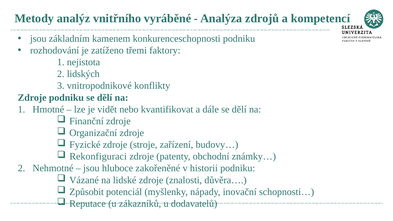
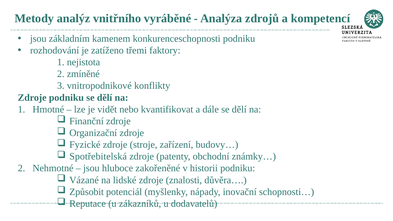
lidských: lidských -> zmíněné (83, 74)
Rekonfiguraci: Rekonfiguraci -> Spotřebitelská (98, 157)
